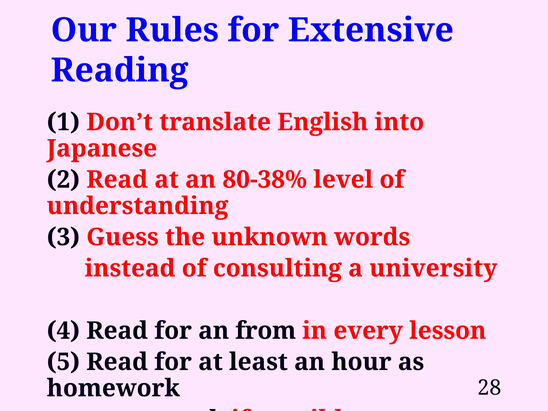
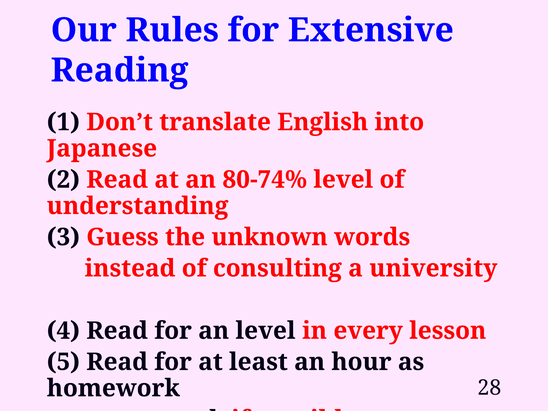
80-38%: 80-38% -> 80-74% (265, 180)
an from: from -> level (265, 331)
